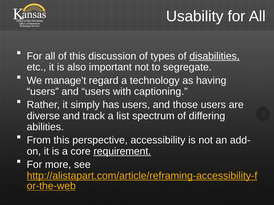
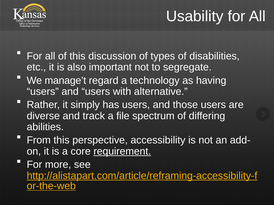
disabilities underline: present -> none (214, 56)
captioning: captioning -> alternative (161, 92)
list: list -> file (123, 116)
